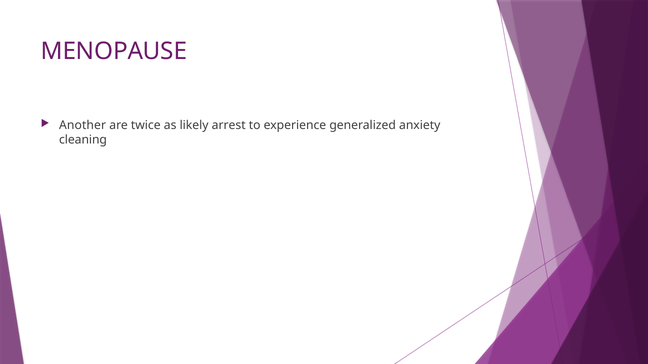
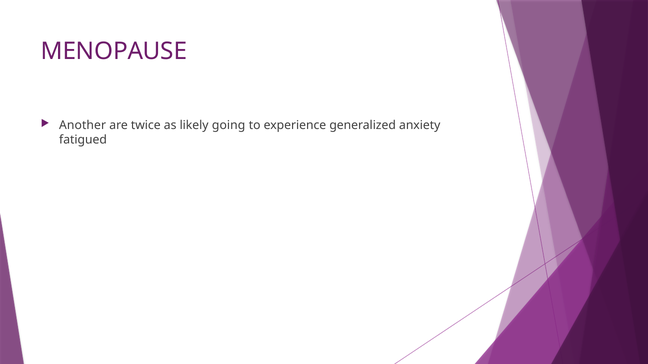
arrest: arrest -> going (229, 125)
cleaning: cleaning -> fatigued (83, 140)
